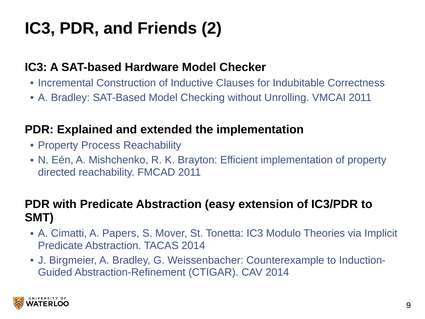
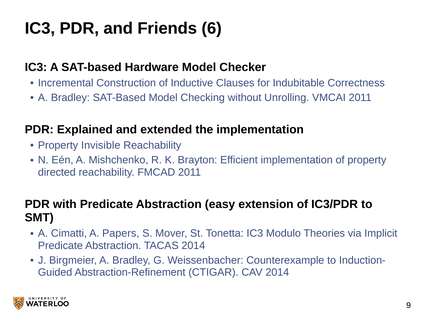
2: 2 -> 6 (212, 28)
Process: Process -> Invisible (101, 145)
